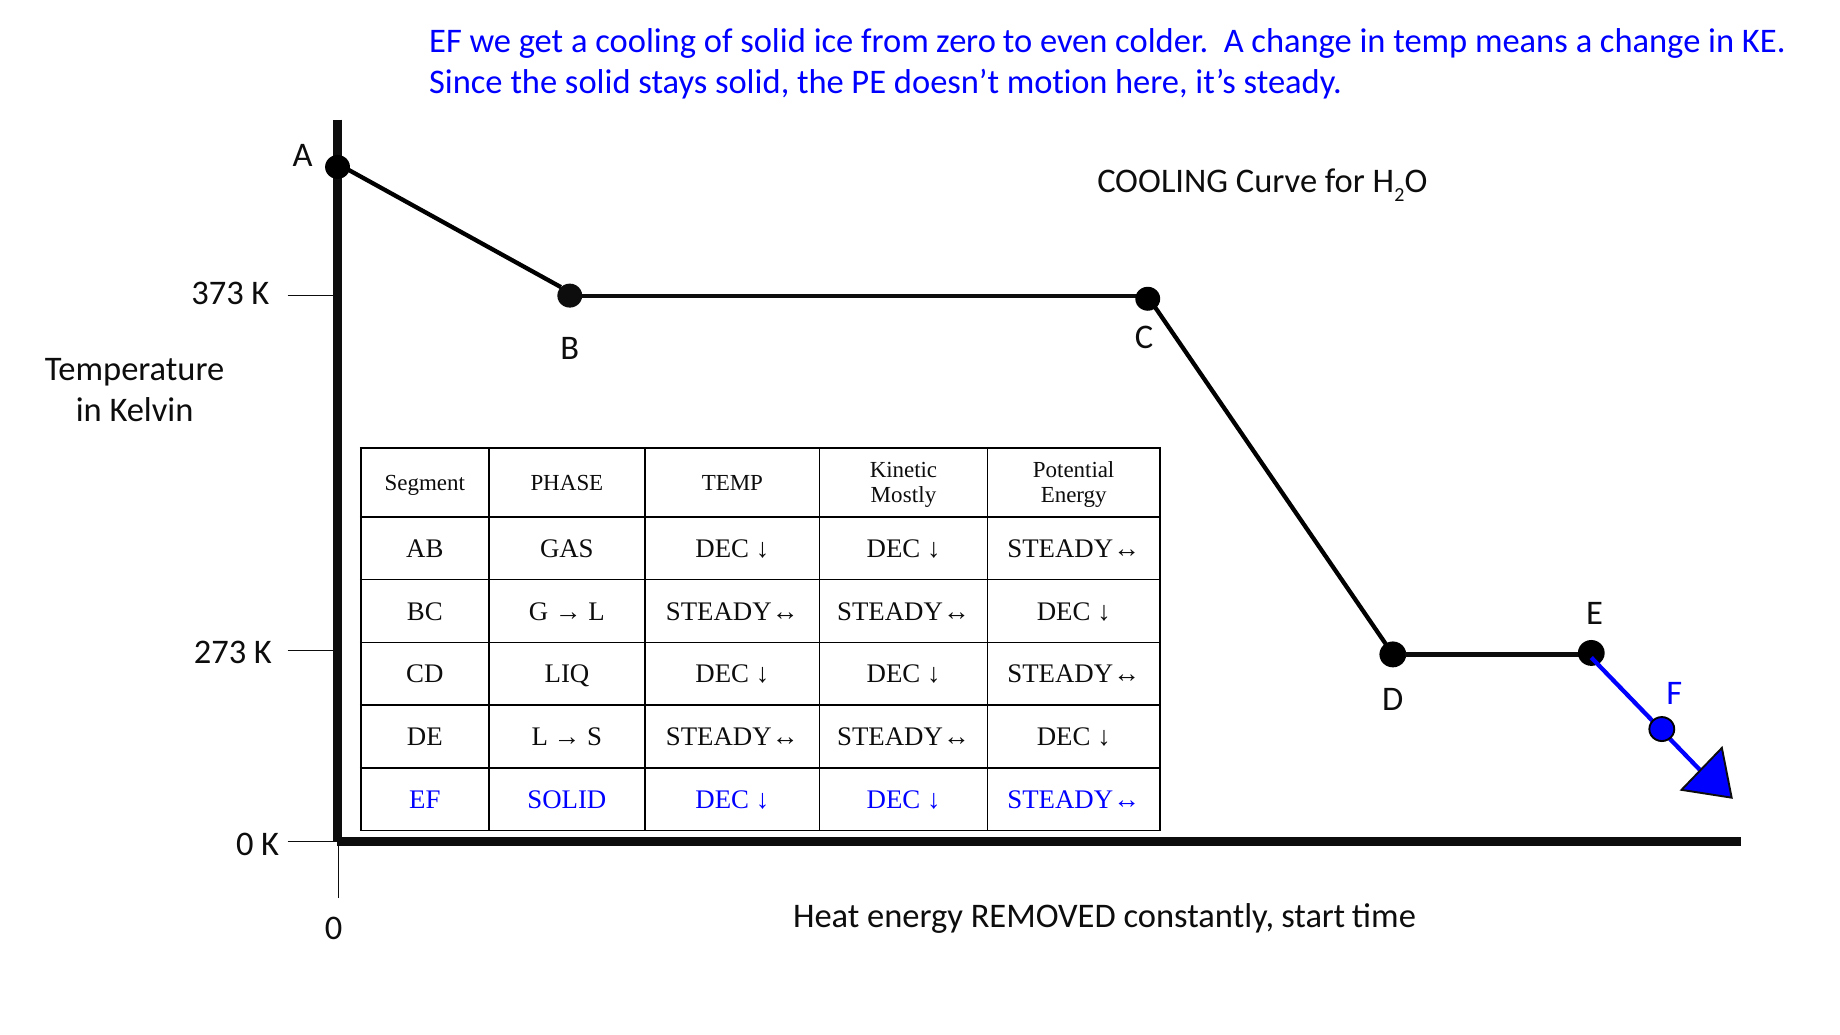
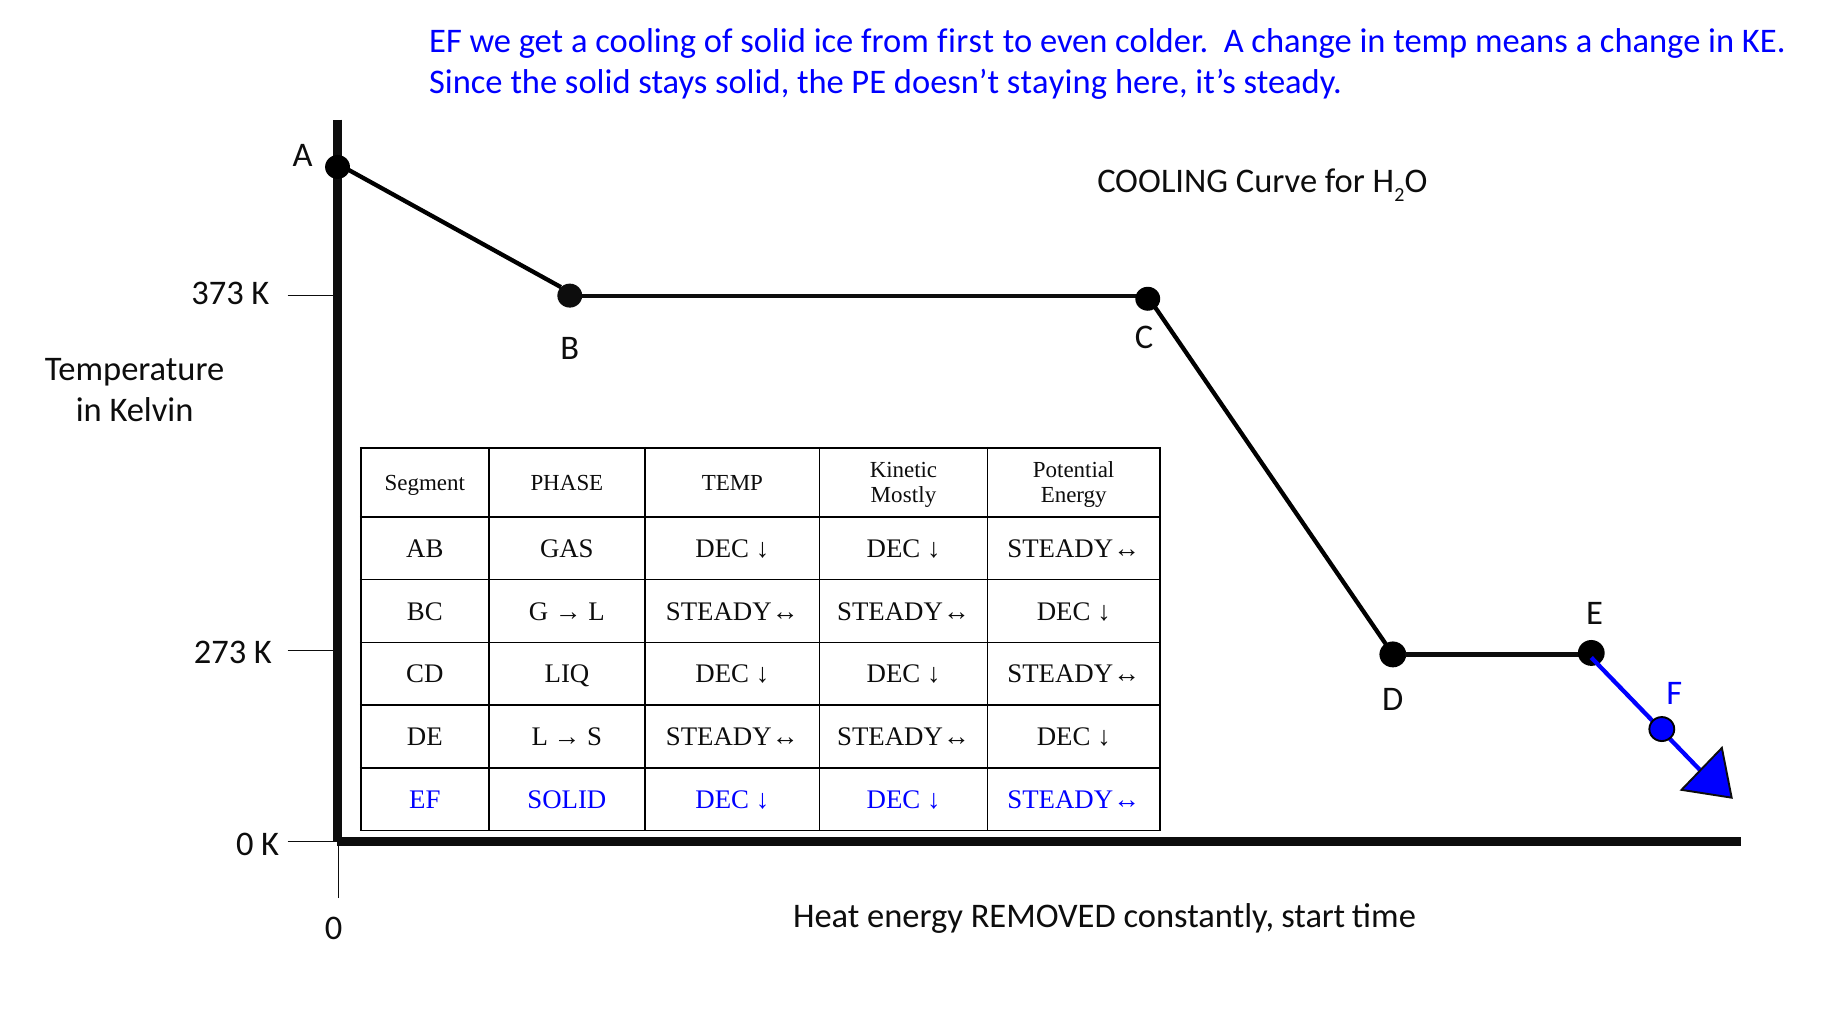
zero: zero -> first (966, 41)
motion: motion -> staying (1057, 82)
